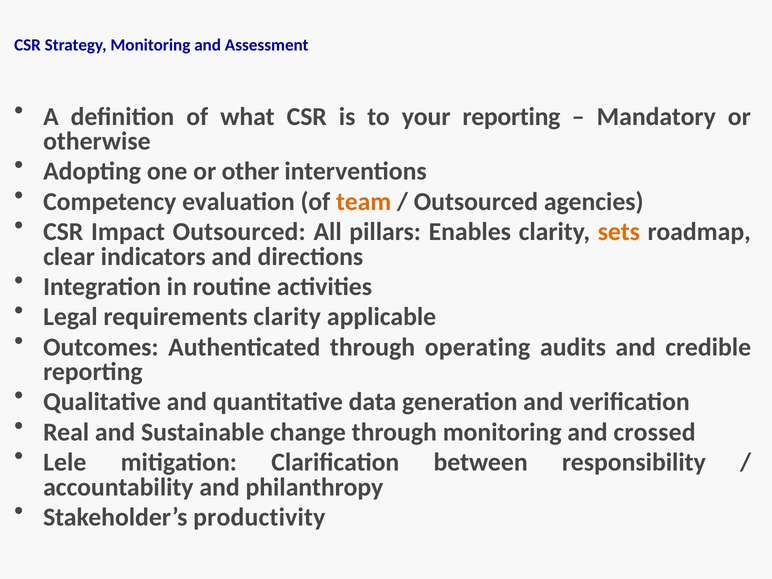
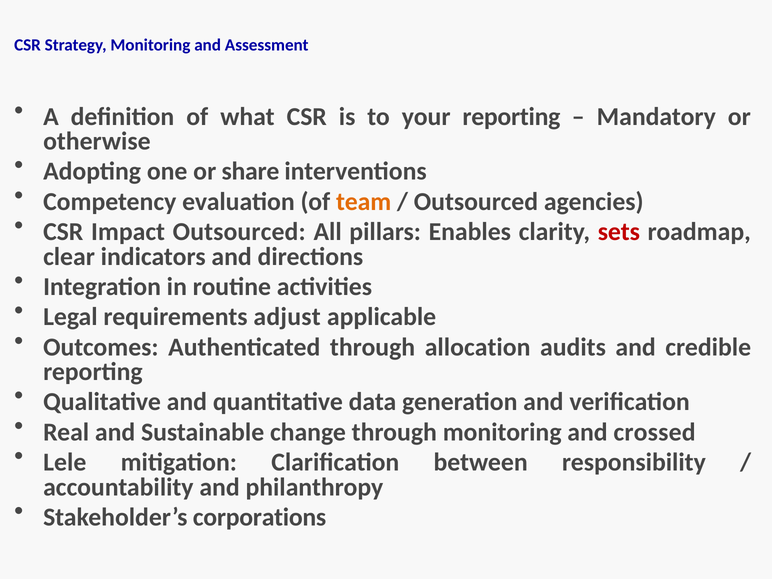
other: other -> share (250, 171)
sets colour: orange -> red (619, 232)
requirements clarity: clarity -> adjust (287, 317)
operating: operating -> allocation (478, 347)
productivity: productivity -> corporations (260, 517)
